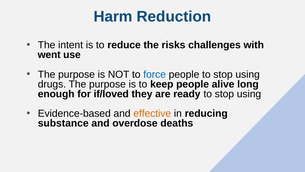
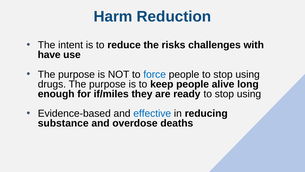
went: went -> have (49, 55)
if/loved: if/loved -> if/miles (111, 94)
effective colour: orange -> blue (152, 113)
